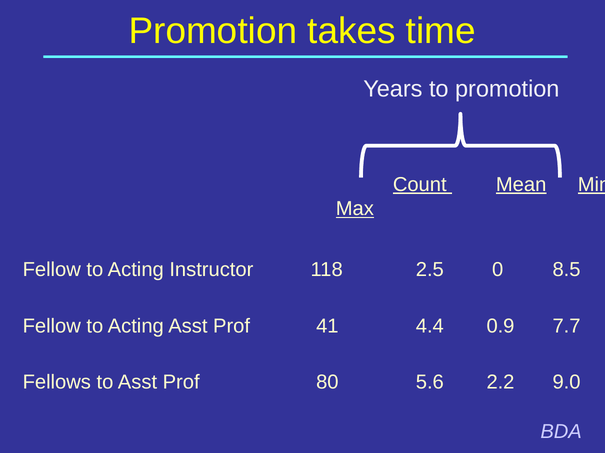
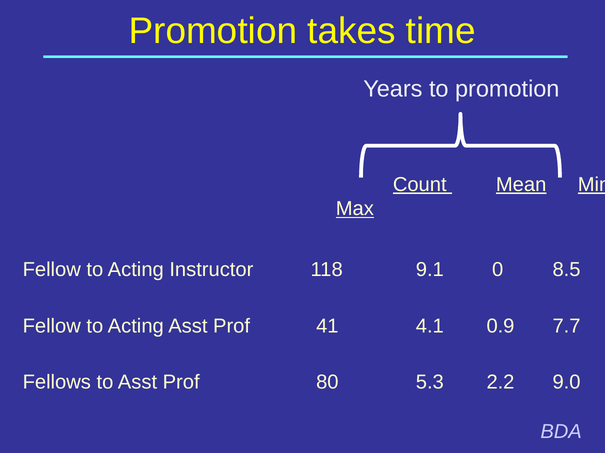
2.5: 2.5 -> 9.1 (430, 270)
4.4: 4.4 -> 4.1 (430, 327)
5.6: 5.6 -> 5.3 (430, 383)
